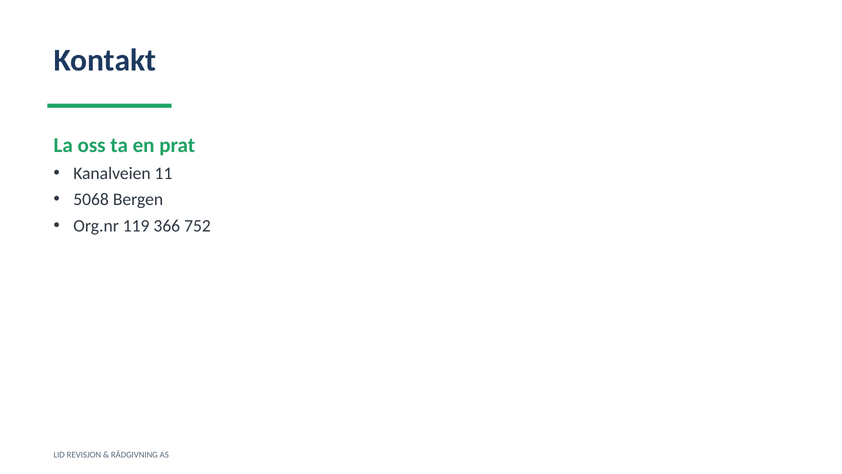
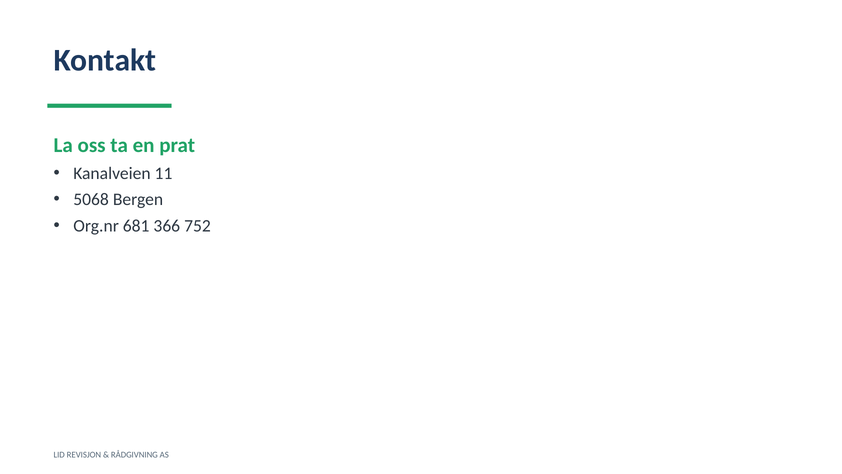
119: 119 -> 681 (136, 226)
